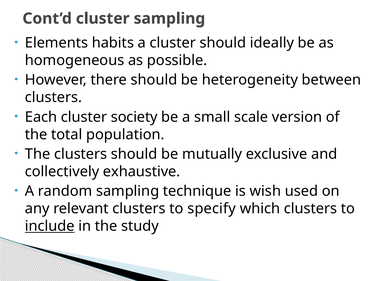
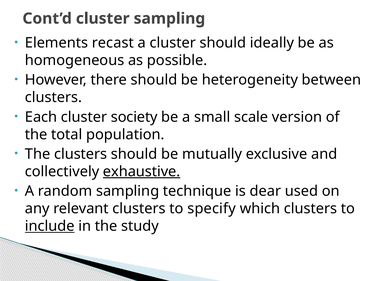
habits: habits -> recast (113, 43)
exhaustive underline: none -> present (142, 172)
wish: wish -> dear (265, 191)
